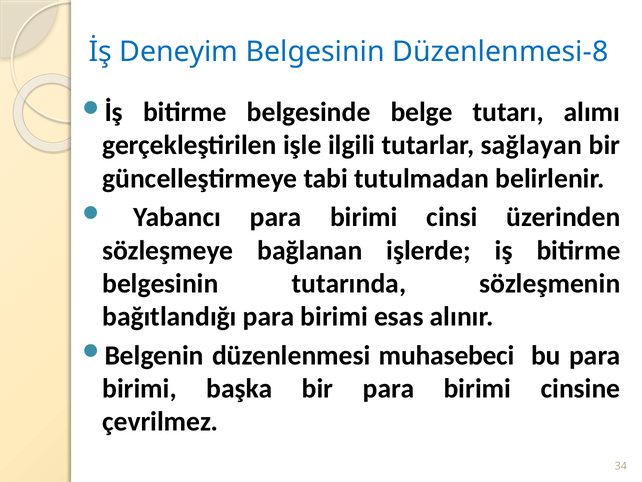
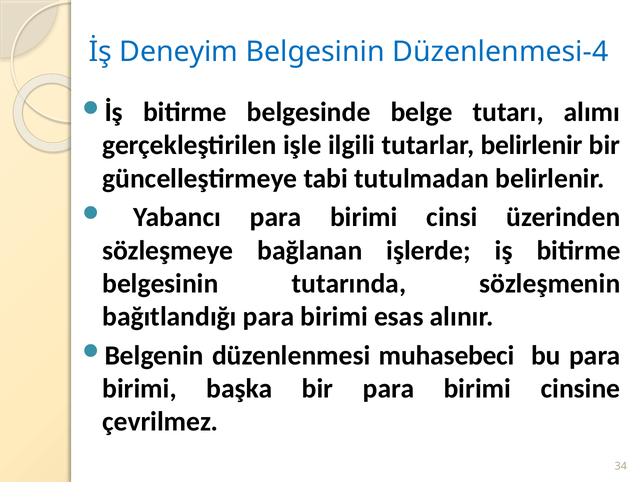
Düzenlenmesi-8: Düzenlenmesi-8 -> Düzenlenmesi-4 (500, 52)
tutarlar sağlayan: sağlayan -> belirlenir (532, 145)
